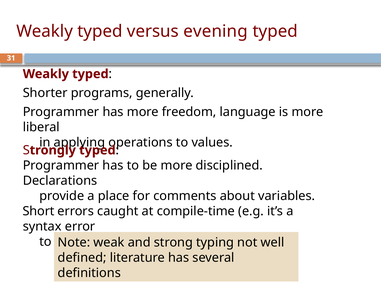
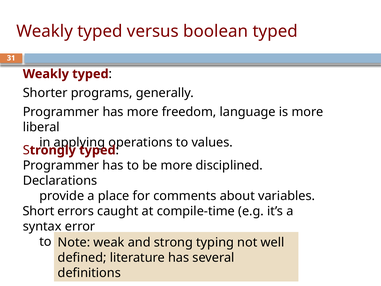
evening: evening -> boolean (216, 31)
